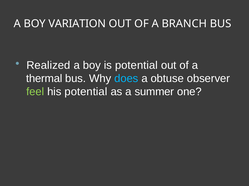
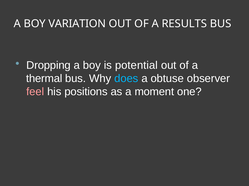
BRANCH: BRANCH -> RESULTS (184, 24)
Realized: Realized -> Dropping (48, 65)
feel colour: light green -> pink (35, 92)
his potential: potential -> positions (86, 92)
summer: summer -> moment (154, 92)
